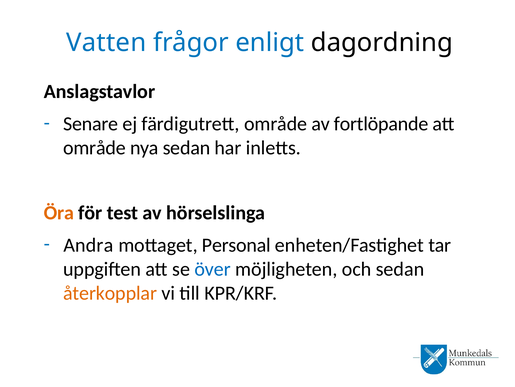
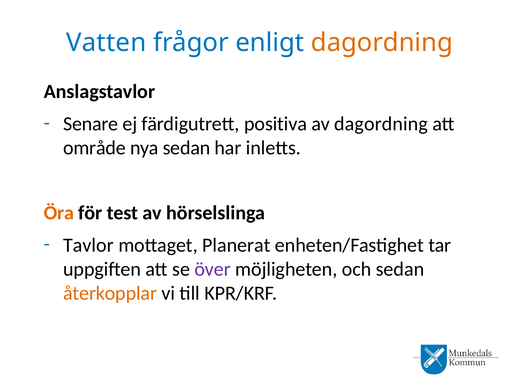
dagordning colour: black -> orange (382, 43)
färdigutrett område: område -> positiva (276, 124)
av fortlöpande: fortlöpande -> dagordning (381, 124)
Andra: Andra -> Tavlor (88, 245)
Personal: Personal -> Planerat (236, 245)
över colour: blue -> purple (213, 269)
